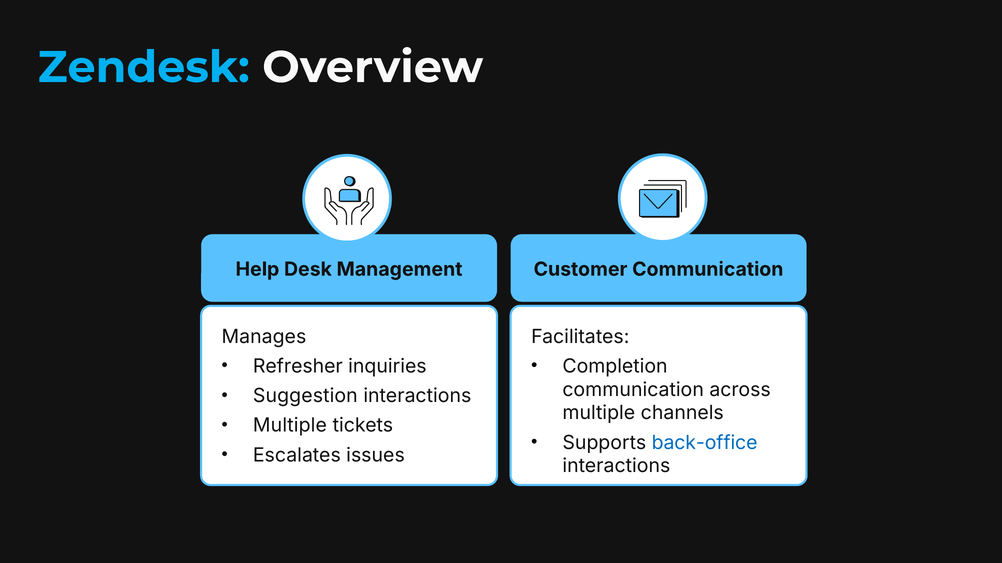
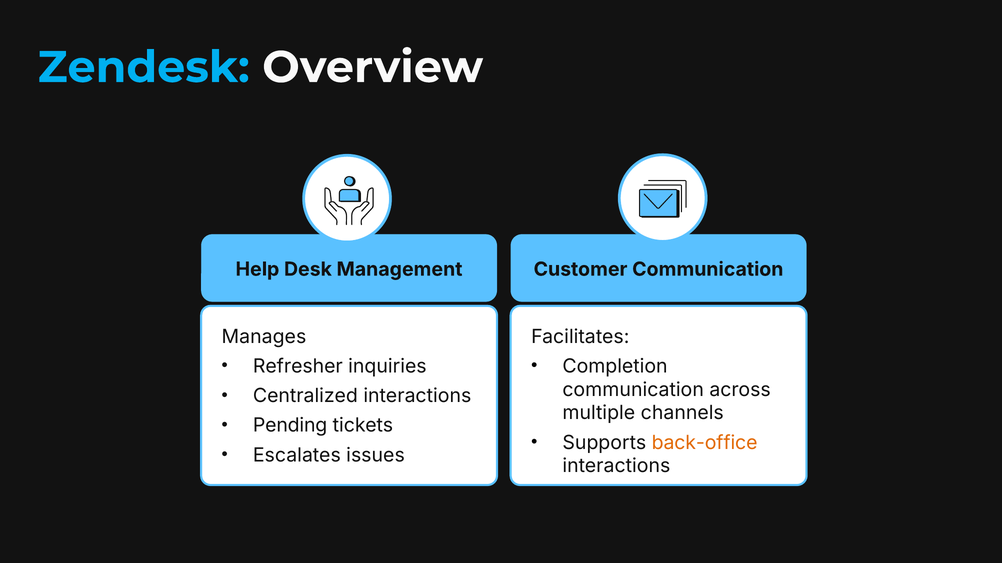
Suggestion: Suggestion -> Centralized (305, 396)
Multiple: Multiple -> Pending (290, 426)
back-office colour: blue -> orange (705, 443)
